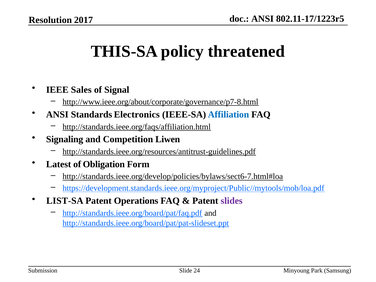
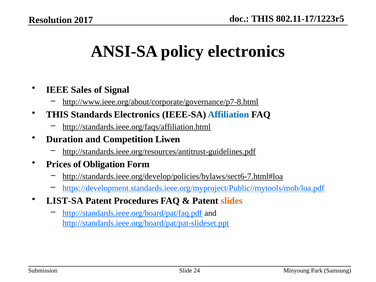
ANSI: ANSI -> THIS (263, 19)
THIS-SA: THIS-SA -> ANSI-SA (124, 51)
policy threatened: threatened -> electronics (246, 51)
ANSI: ANSI -> THIS (57, 115)
Signaling: Signaling -> Duration (65, 139)
Latest: Latest -> Prices (59, 164)
Operations: Operations -> Procedures (136, 201)
slides colour: purple -> orange (232, 201)
